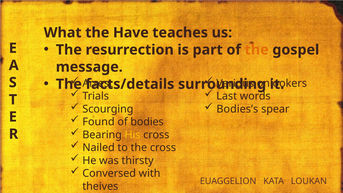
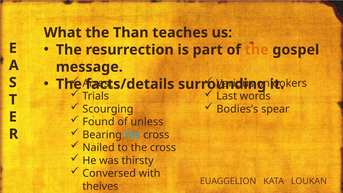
Have: Have -> Than (131, 33)
bodies: bodies -> unless (147, 122)
His colour: yellow -> light blue (133, 135)
